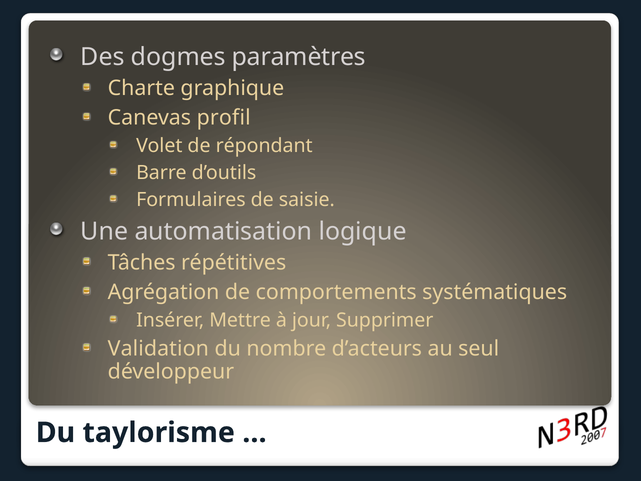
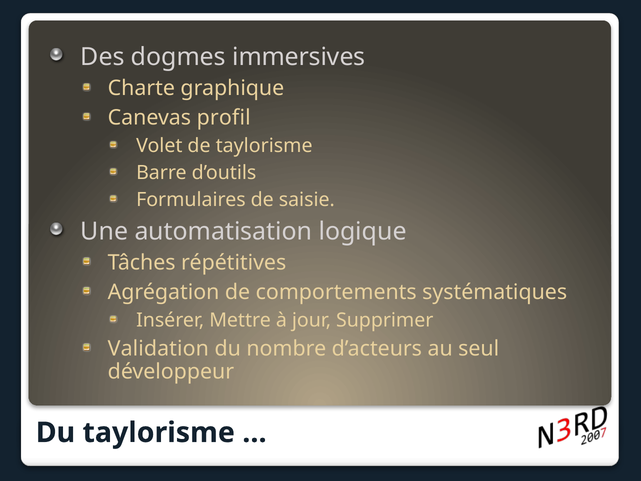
paramètres: paramètres -> immersives (299, 57)
de répondant: répondant -> taylorisme (264, 146)
